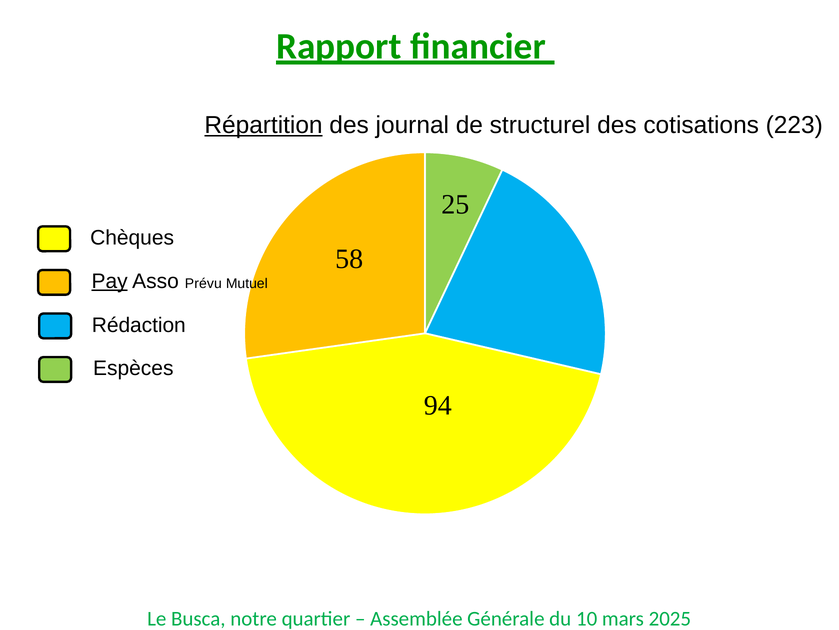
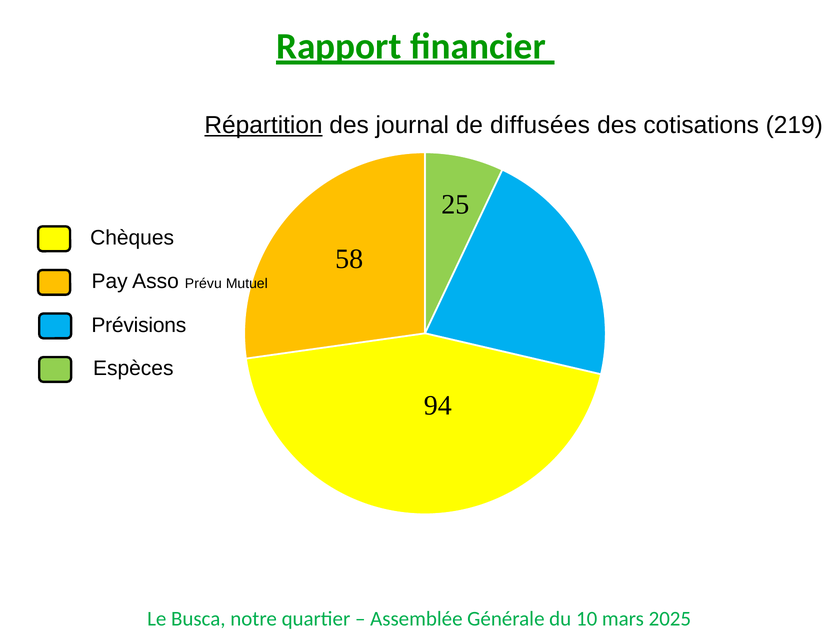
structurel: structurel -> diffusées (540, 125)
223: 223 -> 219 (794, 125)
Pay underline: present -> none (110, 281)
Rédaction: Rédaction -> Prévisions (139, 325)
